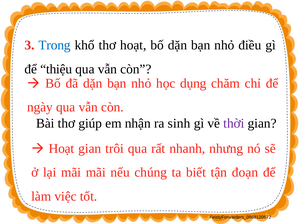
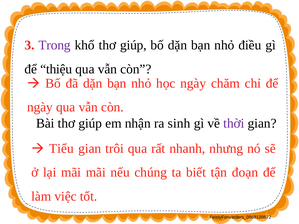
Trong colour: blue -> purple (55, 45)
khổ thơ hoạt: hoạt -> giúp (133, 45)
học dụng: dụng -> ngày (193, 83)
Hoạt: Hoạt -> Tiểu (61, 149)
